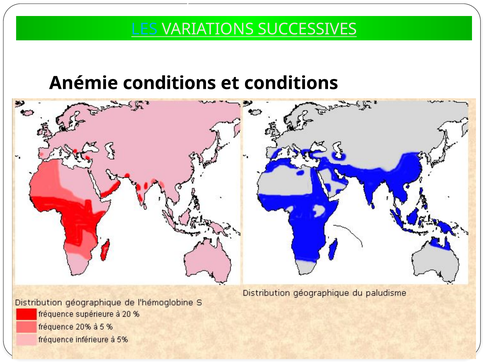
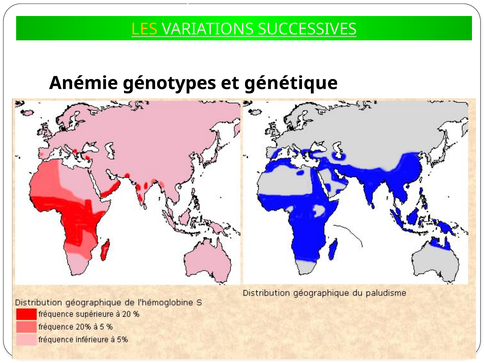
LES colour: light blue -> yellow (144, 29)
Anémie conditions: conditions -> génotypes (169, 83)
et conditions: conditions -> génétique (291, 83)
